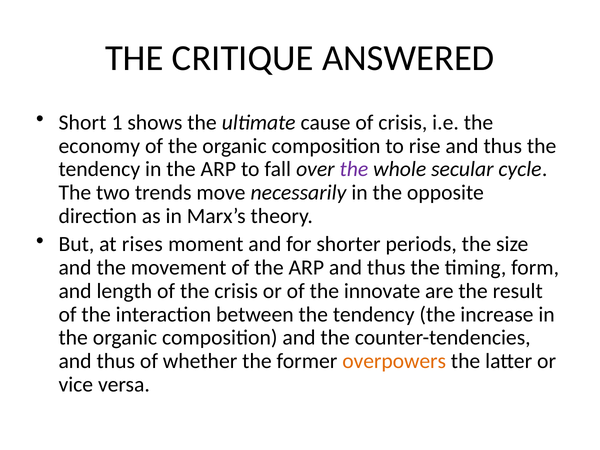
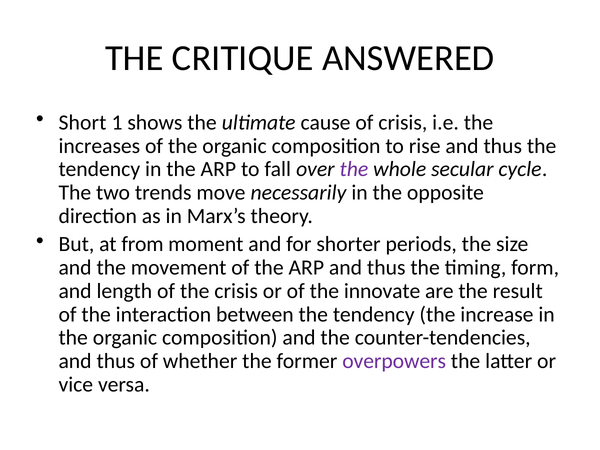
economy: economy -> increases (99, 146)
rises: rises -> from (143, 244)
overpowers colour: orange -> purple (394, 361)
